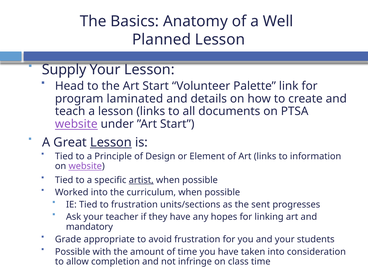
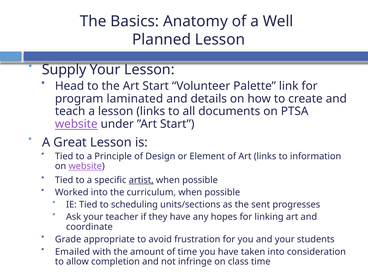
Lesson underline: present -> none (111, 142)
to frustration: frustration -> scheduling (134, 205)
mandatory: mandatory -> coordinate (89, 227)
Possible: Possible -> Emailed (73, 252)
